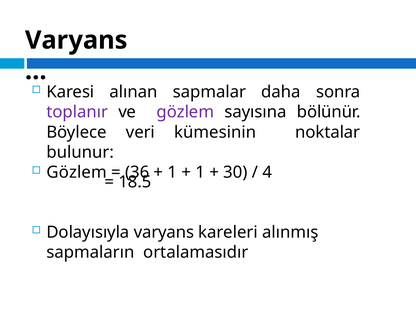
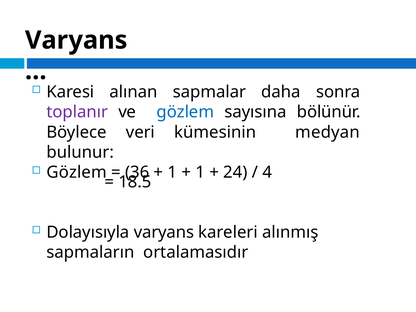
gözlem colour: purple -> blue (185, 112)
noktalar: noktalar -> medyan (328, 132)
30: 30 -> 24 (235, 172)
